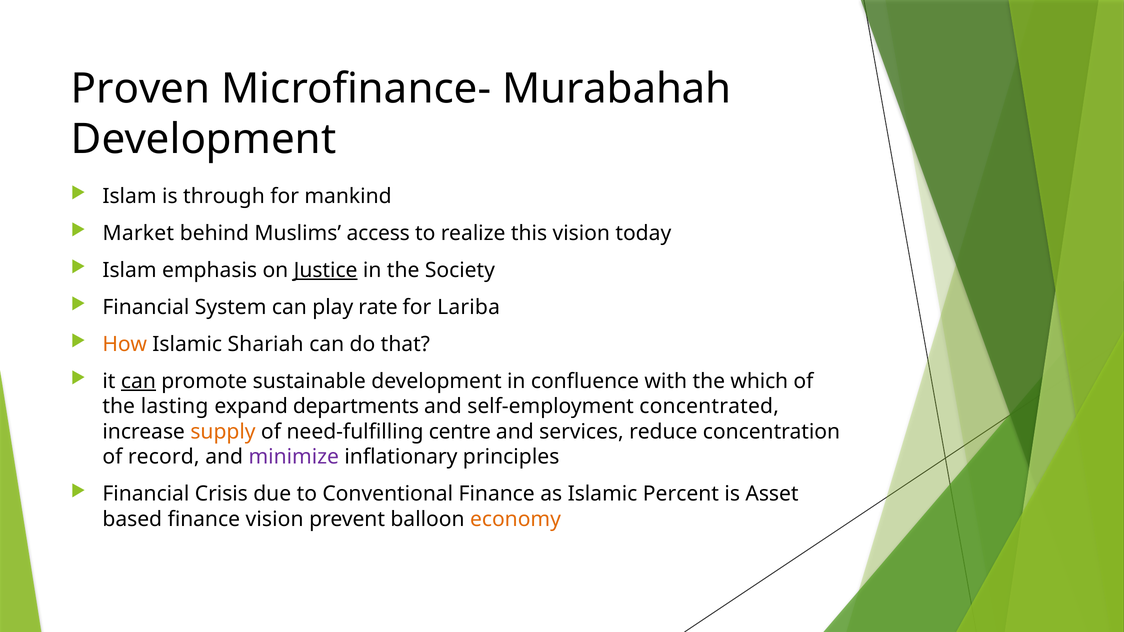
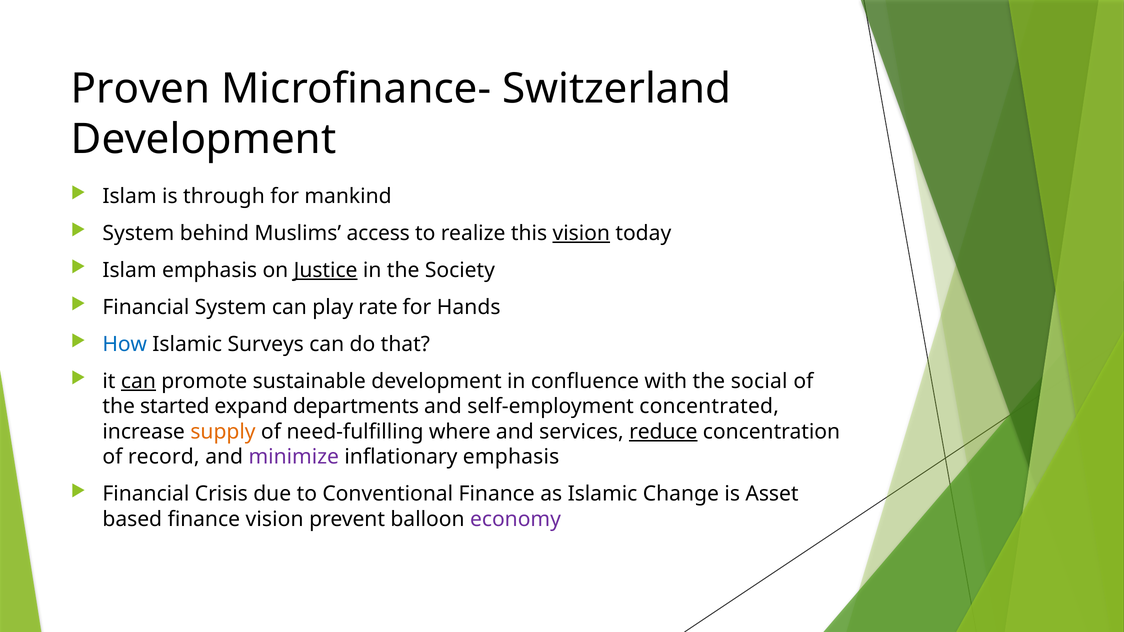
Murabahah: Murabahah -> Switzerland (617, 89)
Market: Market -> System (138, 233)
vision underline: none -> present (581, 233)
Lariba: Lariba -> Hands (469, 307)
How colour: orange -> blue (125, 344)
Shariah: Shariah -> Surveys (266, 344)
which: which -> social (759, 381)
lasting: lasting -> started (175, 407)
centre: centre -> where (460, 432)
reduce underline: none -> present (663, 432)
inflationary principles: principles -> emphasis (511, 457)
Percent: Percent -> Change (681, 494)
economy colour: orange -> purple (515, 519)
